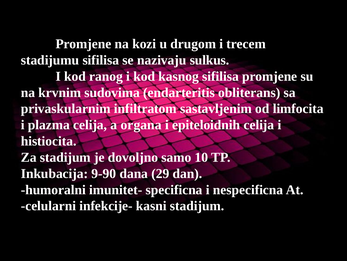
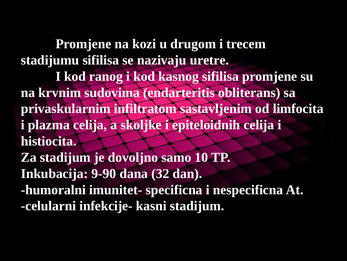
sulkus: sulkus -> uretre (209, 60)
organa: organa -> skoljke (141, 125)
29: 29 -> 32 (160, 173)
